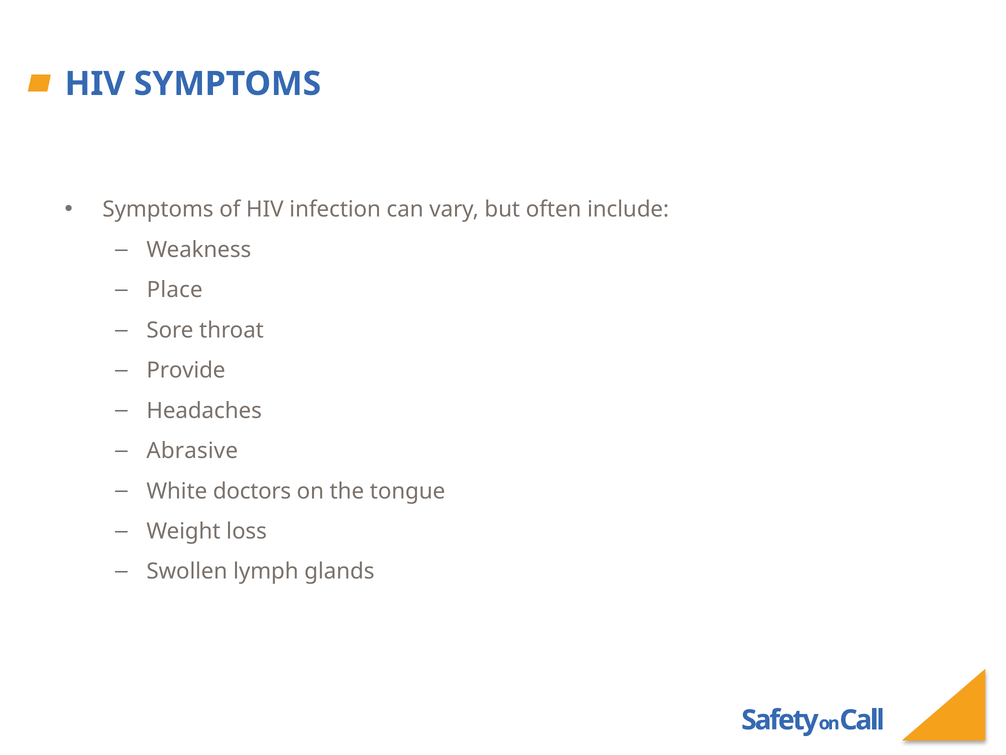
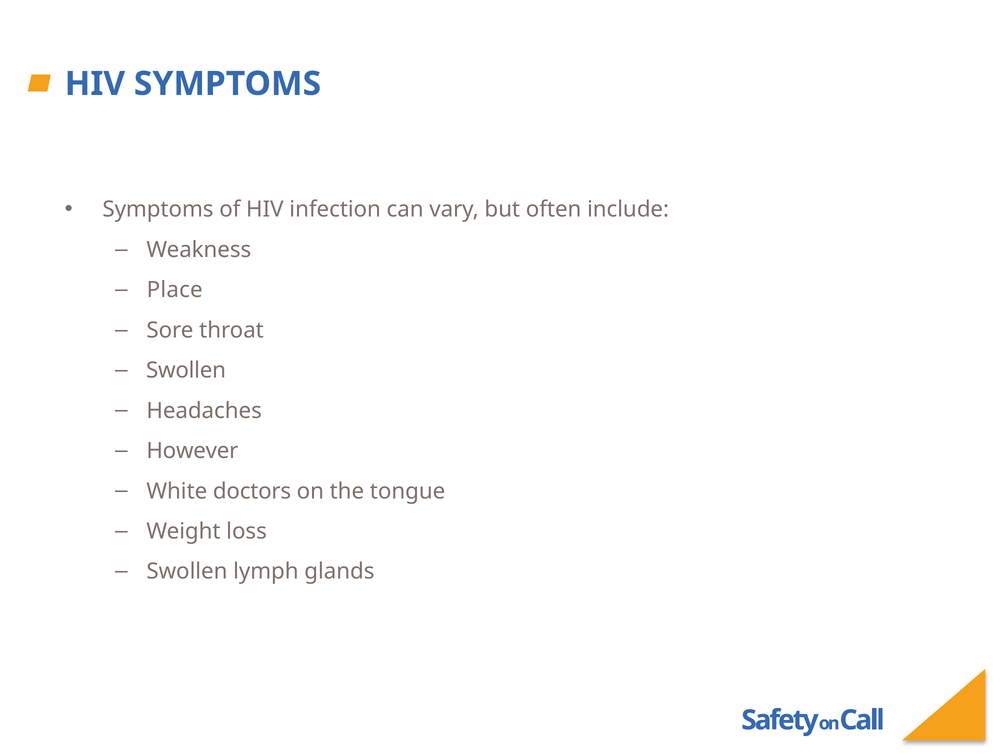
Provide: Provide -> Swollen (186, 370)
Abrasive: Abrasive -> However (192, 451)
